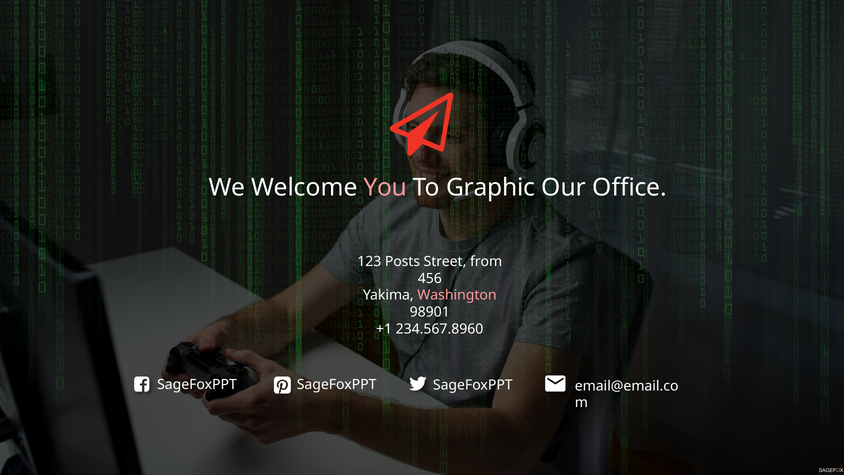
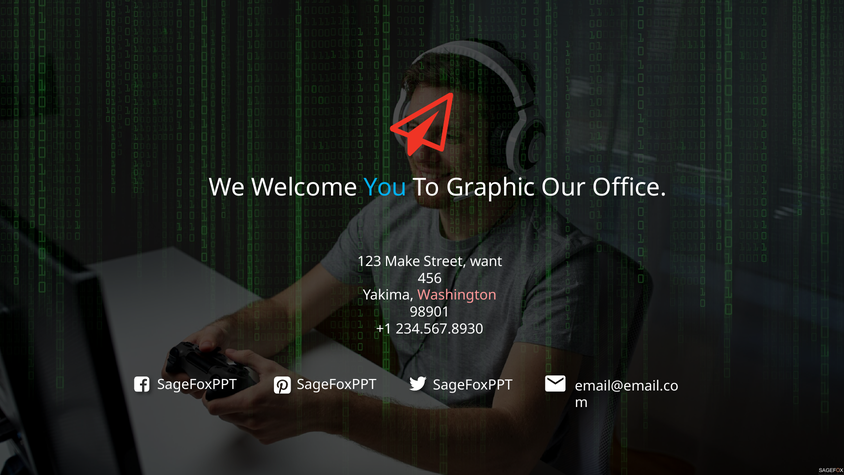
You colour: pink -> light blue (385, 188)
Posts: Posts -> Make (402, 261)
from: from -> want (486, 261)
234.567.8960: 234.567.8960 -> 234.567.8930 (439, 329)
